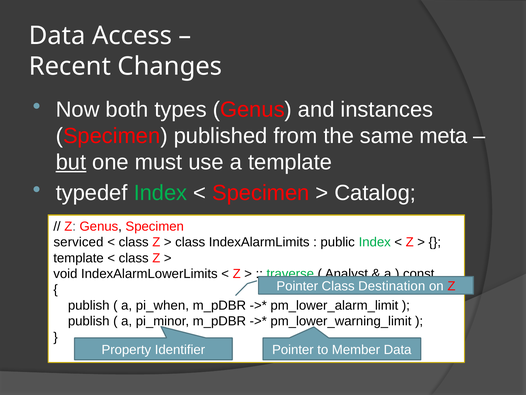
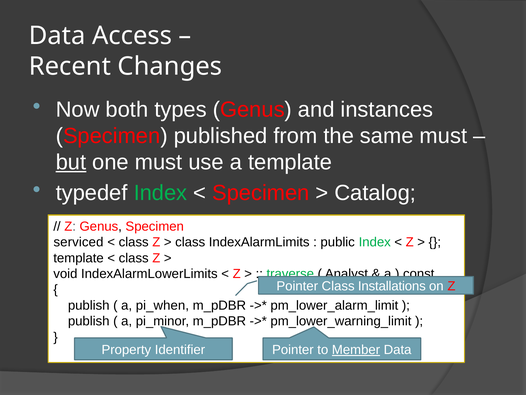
same meta: meta -> must (443, 136)
Destination: Destination -> Installations (392, 286)
Member underline: none -> present (356, 349)
